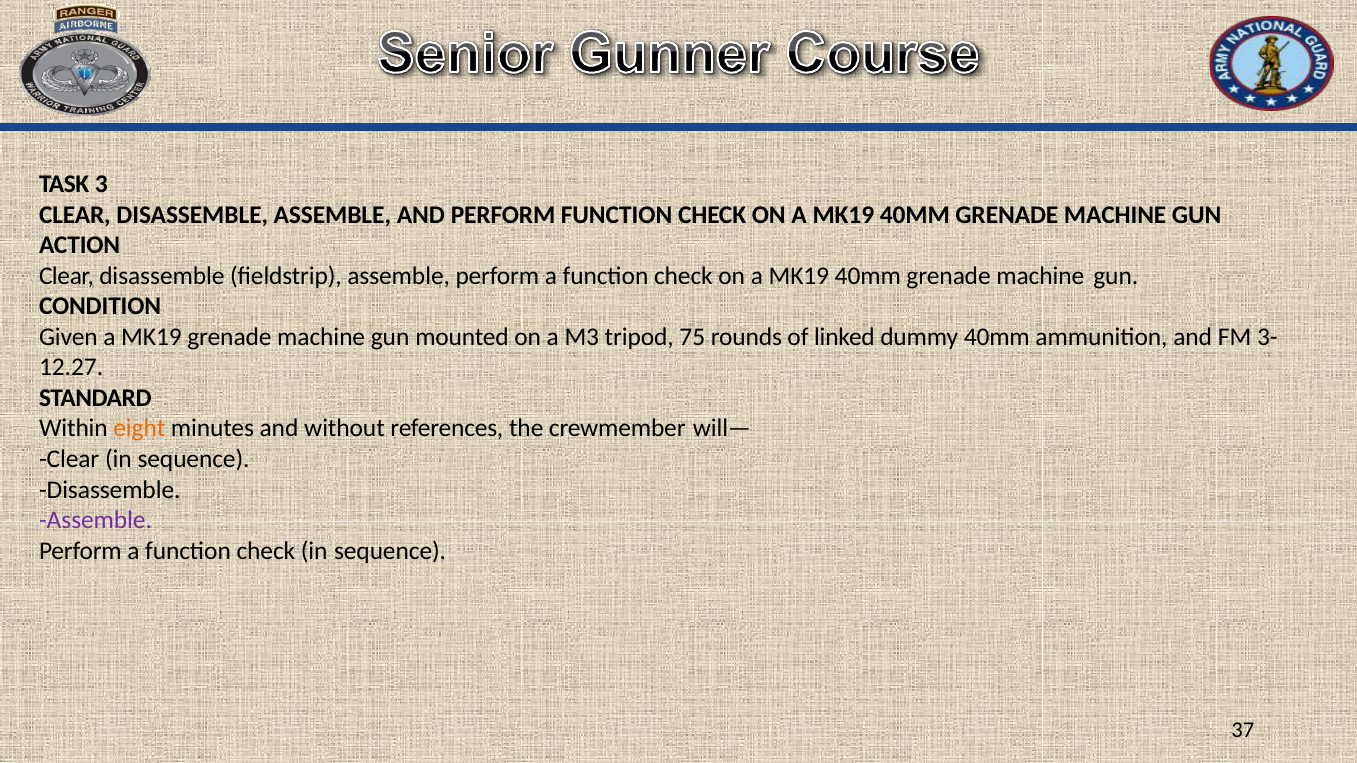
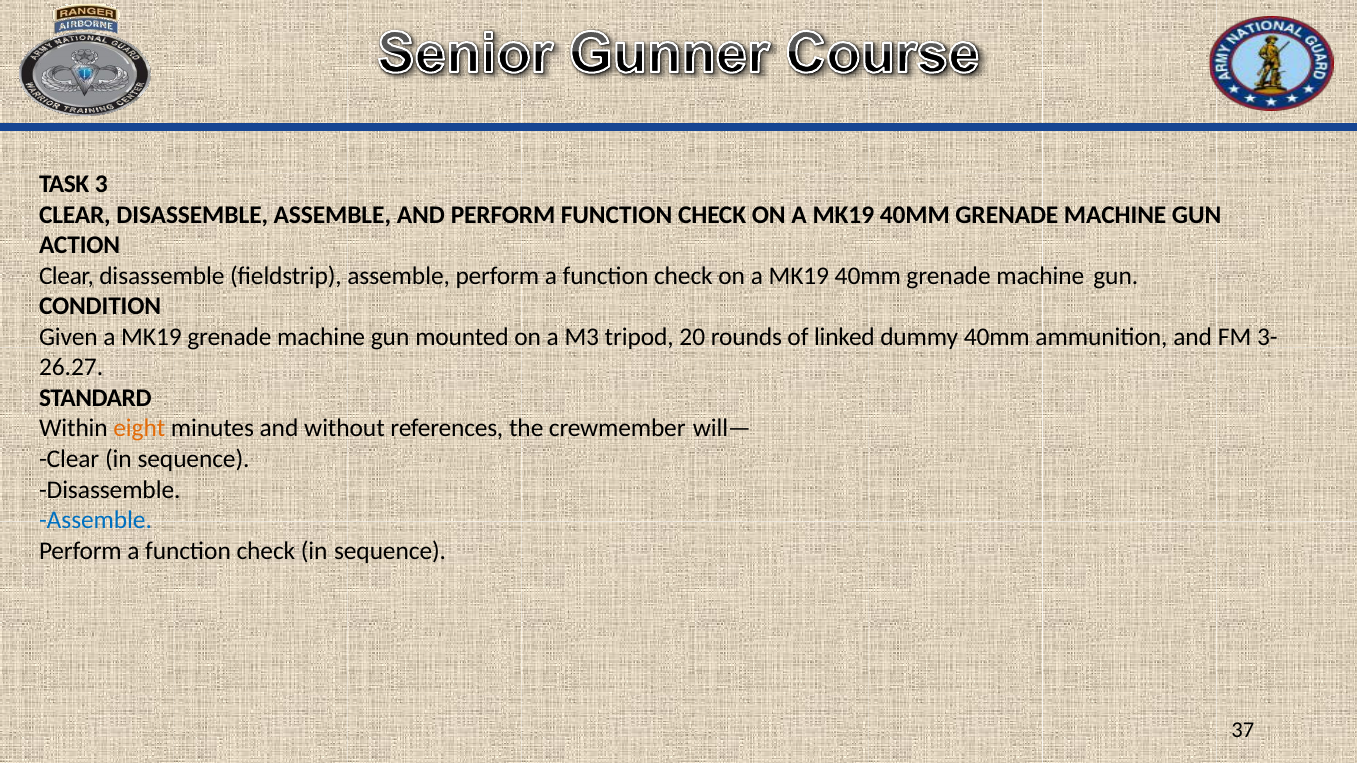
75: 75 -> 20 (692, 337)
12.27: 12.27 -> 26.27 (71, 368)
Assemble colour: purple -> blue (96, 520)
